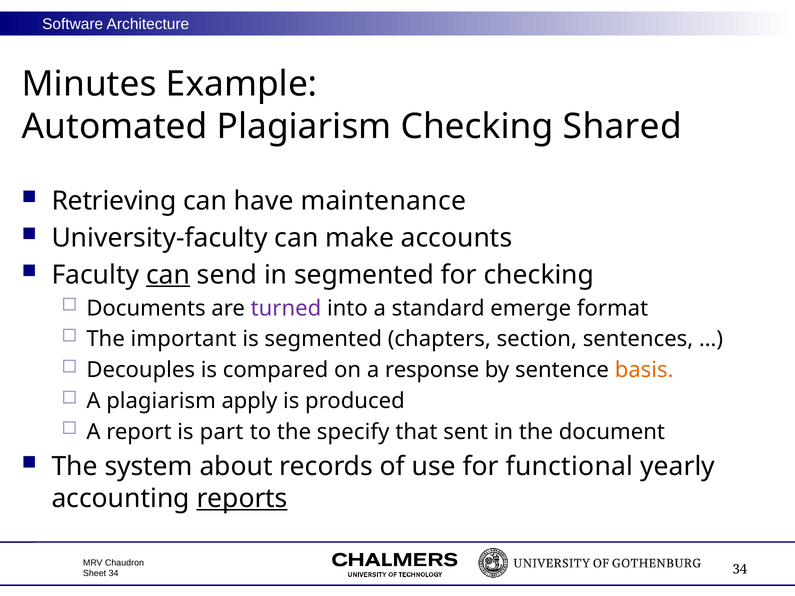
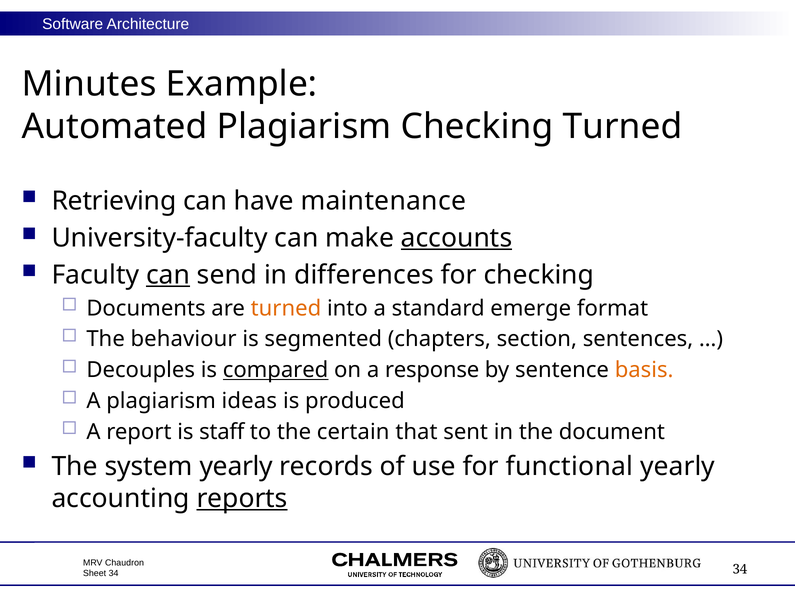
Checking Shared: Shared -> Turned (623, 127)
accounts underline: none -> present (457, 238)
in segmented: segmented -> differences (364, 275)
turned colour: purple -> orange (286, 308)
important: important -> behaviour (184, 339)
compared underline: none -> present (276, 370)
apply: apply -> ideas (249, 401)
part: part -> staff (222, 432)
specify: specify -> certain (353, 432)
system about: about -> yearly (236, 467)
